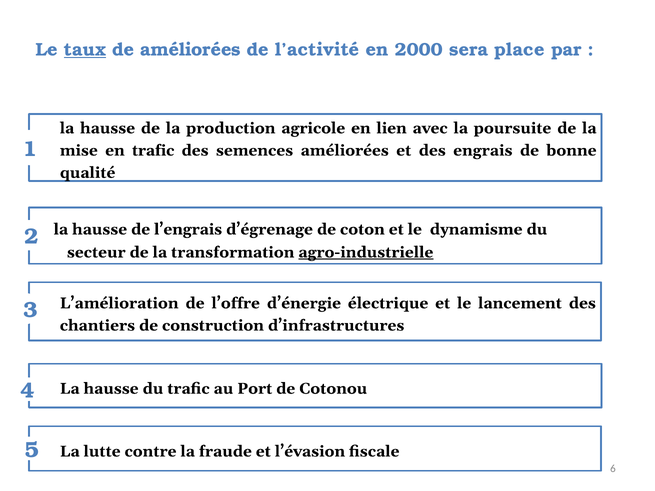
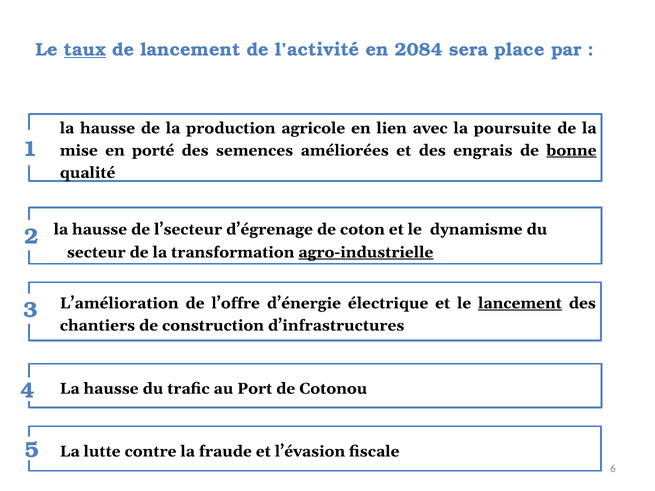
de améliorées: améliorées -> lancement (190, 50)
2000: 2000 -> 2084 (419, 50)
en trafic: trafic -> porté (153, 151)
bonne underline: none -> present (571, 151)
l’engrais: l’engrais -> l’secteur (188, 229)
lancement underline: none -> present (520, 303)
